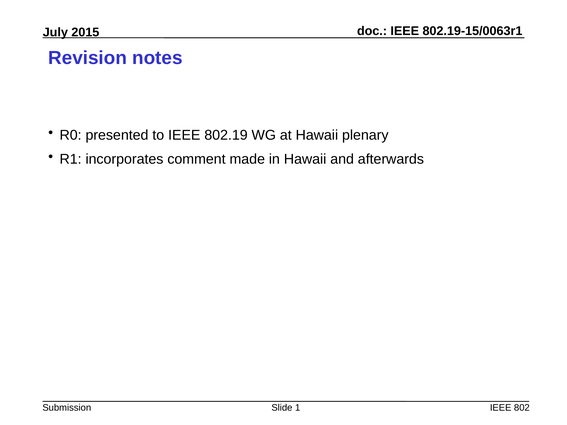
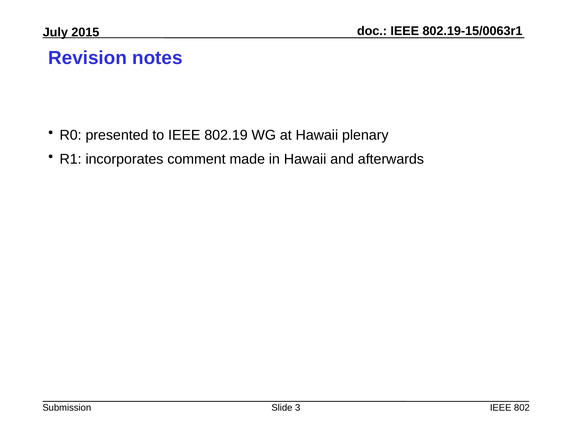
1: 1 -> 3 (298, 408)
